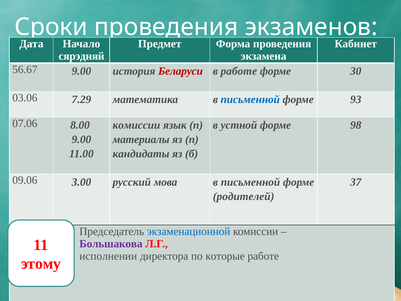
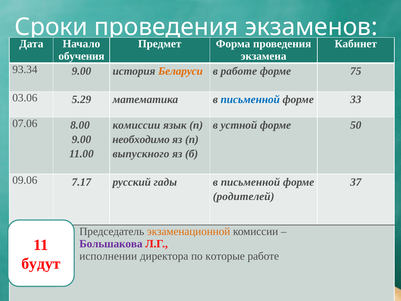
сярэдняй: сярэдняй -> обучения (81, 56)
56.67: 56.67 -> 93.34 (25, 69)
Беларуси colour: red -> orange (181, 71)
30: 30 -> 75 (356, 71)
7.29: 7.29 -> 5.29 (81, 100)
93: 93 -> 33 (356, 100)
98: 98 -> 50 (356, 125)
материалы: материалы -> необходимо (141, 139)
кандидаты: кандидаты -> выпускного (141, 154)
3.00: 3.00 -> 7.17 (81, 182)
мова: мова -> гады (165, 182)
экзаменационной colour: blue -> orange (189, 231)
этому: этому -> будут (41, 263)
